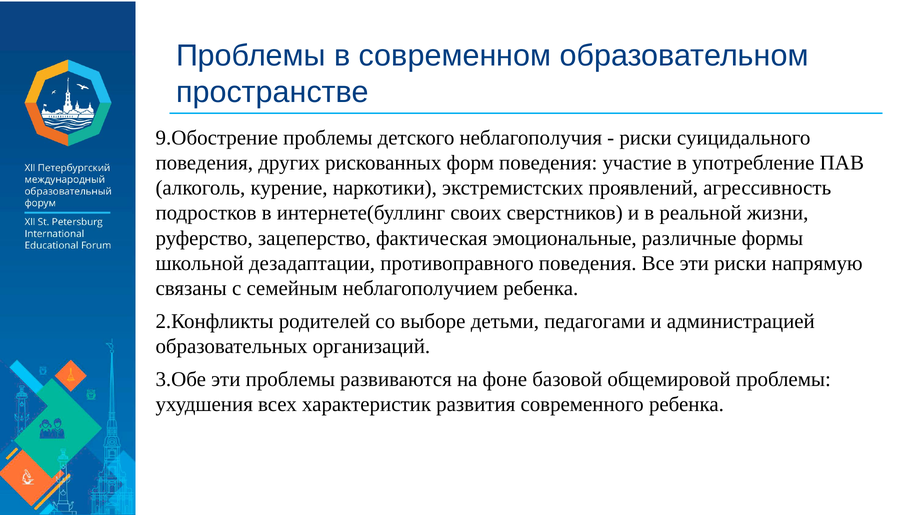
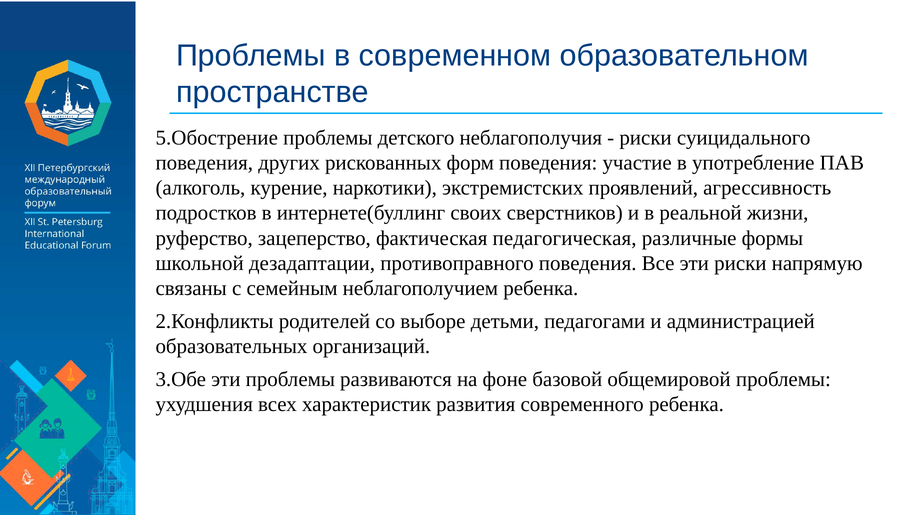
9.Обострение: 9.Обострение -> 5.Обострение (217, 138)
эмоциональные: эмоциональные -> педагогическая (565, 238)
